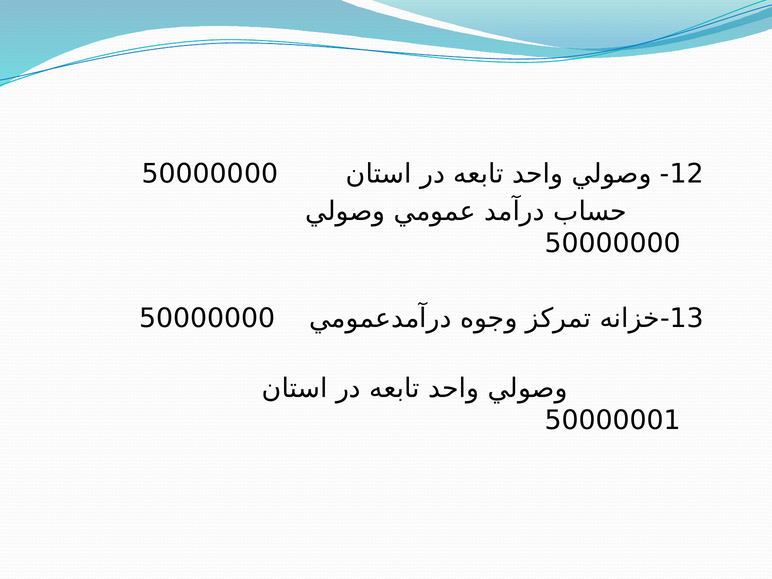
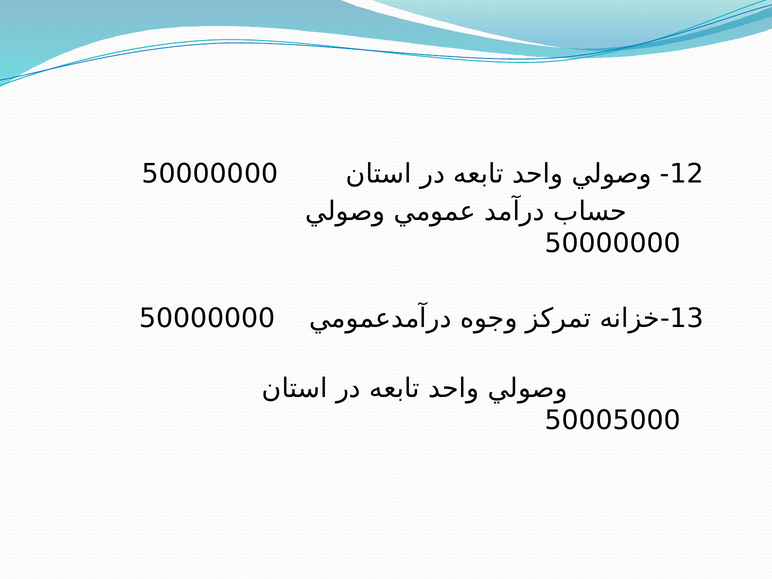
50000001: 50000001 -> 50005000 (613, 420)
